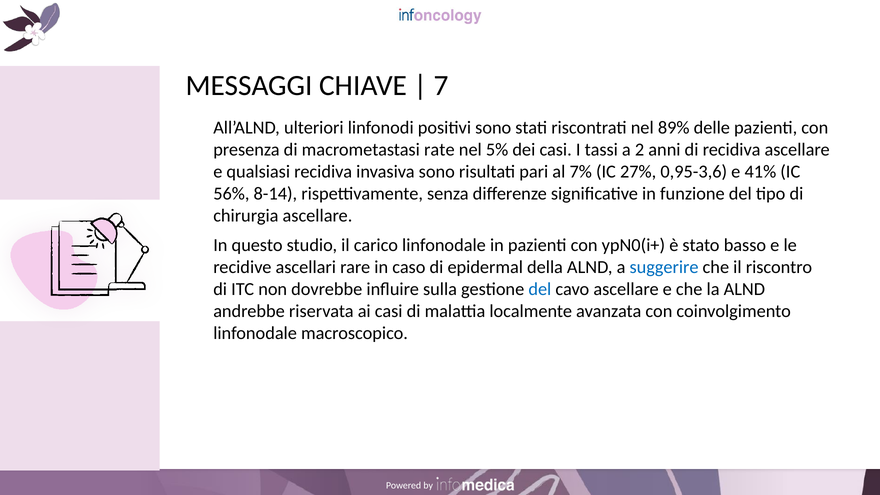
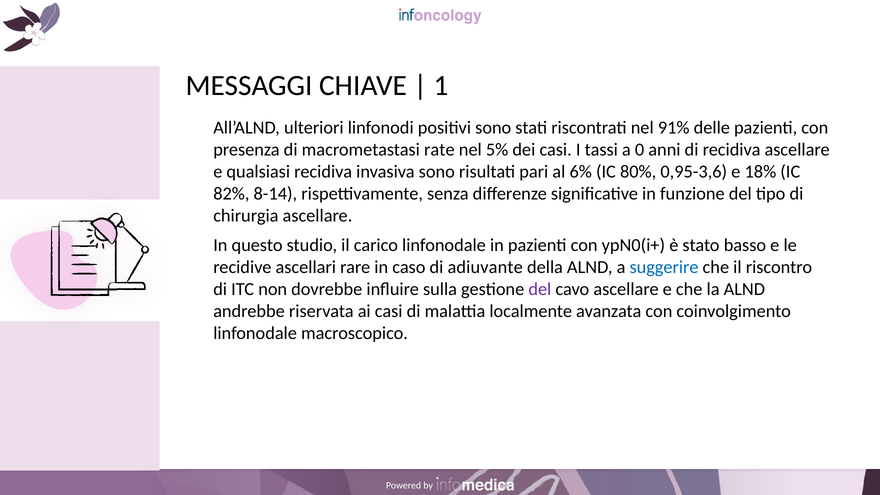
7: 7 -> 1 (441, 85)
89%: 89% -> 91% (674, 128)
2: 2 -> 0 (640, 150)
7%: 7% -> 6% (581, 172)
27%: 27% -> 80% (638, 172)
41%: 41% -> 18% (760, 172)
56%: 56% -> 82% (231, 194)
epidermal: epidermal -> adiuvante (485, 267)
del colour: blue -> purple (540, 289)
